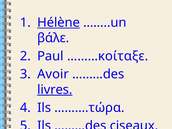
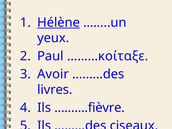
βάλε: βάλε -> yeux (53, 38)
livres underline: present -> none (55, 90)
……….τώρα: ……….τώρα -> ……….fièvre (90, 108)
